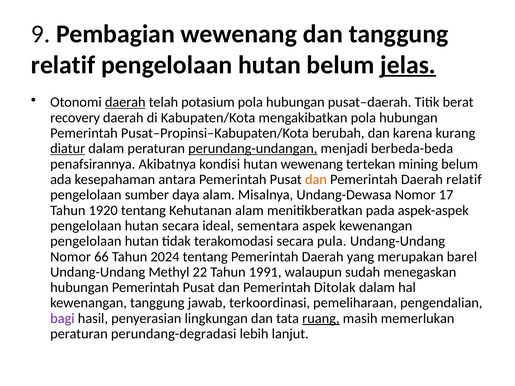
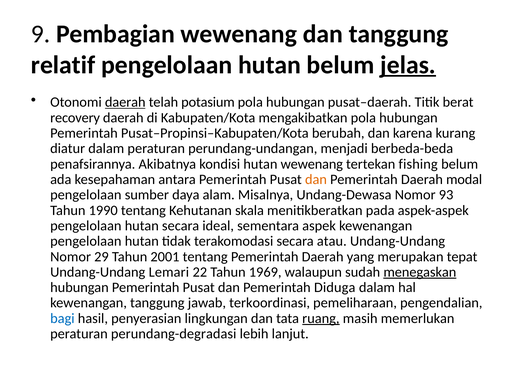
diatur underline: present -> none (68, 149)
perundang-undangan underline: present -> none (253, 149)
mining: mining -> fishing (418, 164)
Daerah relatif: relatif -> modal (464, 180)
17: 17 -> 93 (446, 195)
1920: 1920 -> 1990 (103, 210)
Kehutanan alam: alam -> skala (249, 210)
pula: pula -> atau (332, 241)
66: 66 -> 29 (101, 257)
2024: 2024 -> 2001 (165, 257)
barel: barel -> tepat (462, 257)
Methyl: Methyl -> Lemari (169, 272)
1991: 1991 -> 1969 (265, 272)
menegaskan underline: none -> present (420, 272)
Ditolak: Ditolak -> Diduga (335, 288)
bagi colour: purple -> blue (62, 319)
